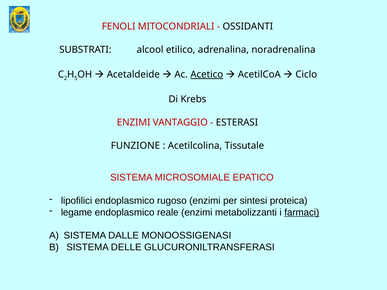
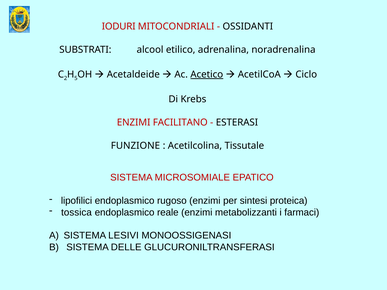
FENOLI: FENOLI -> IODURI (119, 27)
VANTAGGIO: VANTAGGIO -> FACILITANO (180, 123)
legame: legame -> tossica (76, 213)
farmaci underline: present -> none (302, 213)
DALLE: DALLE -> LESIVI (124, 236)
